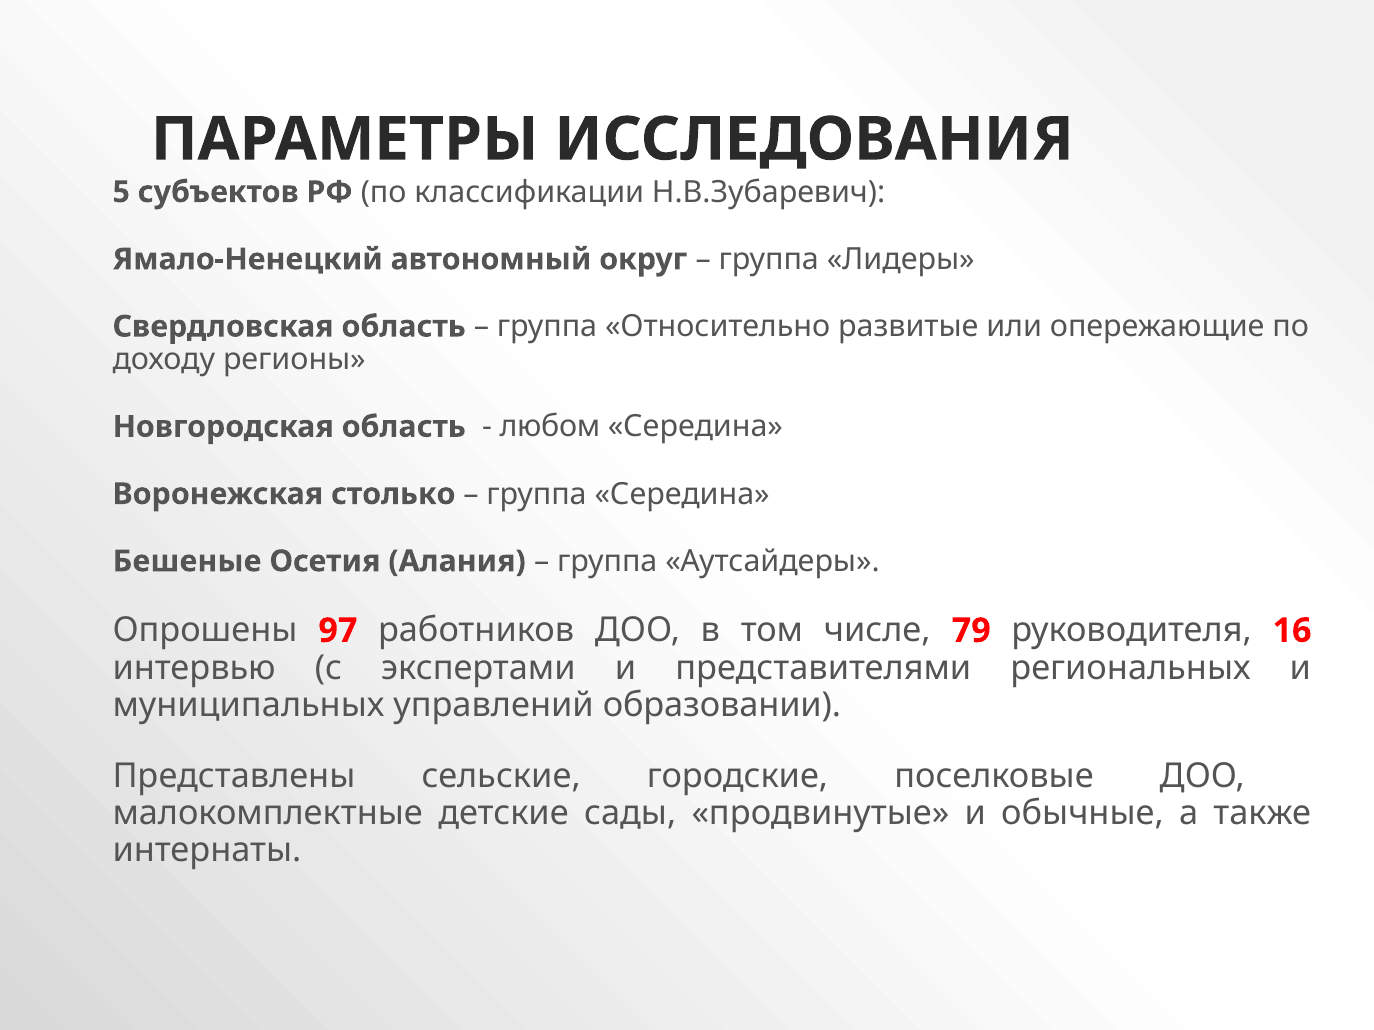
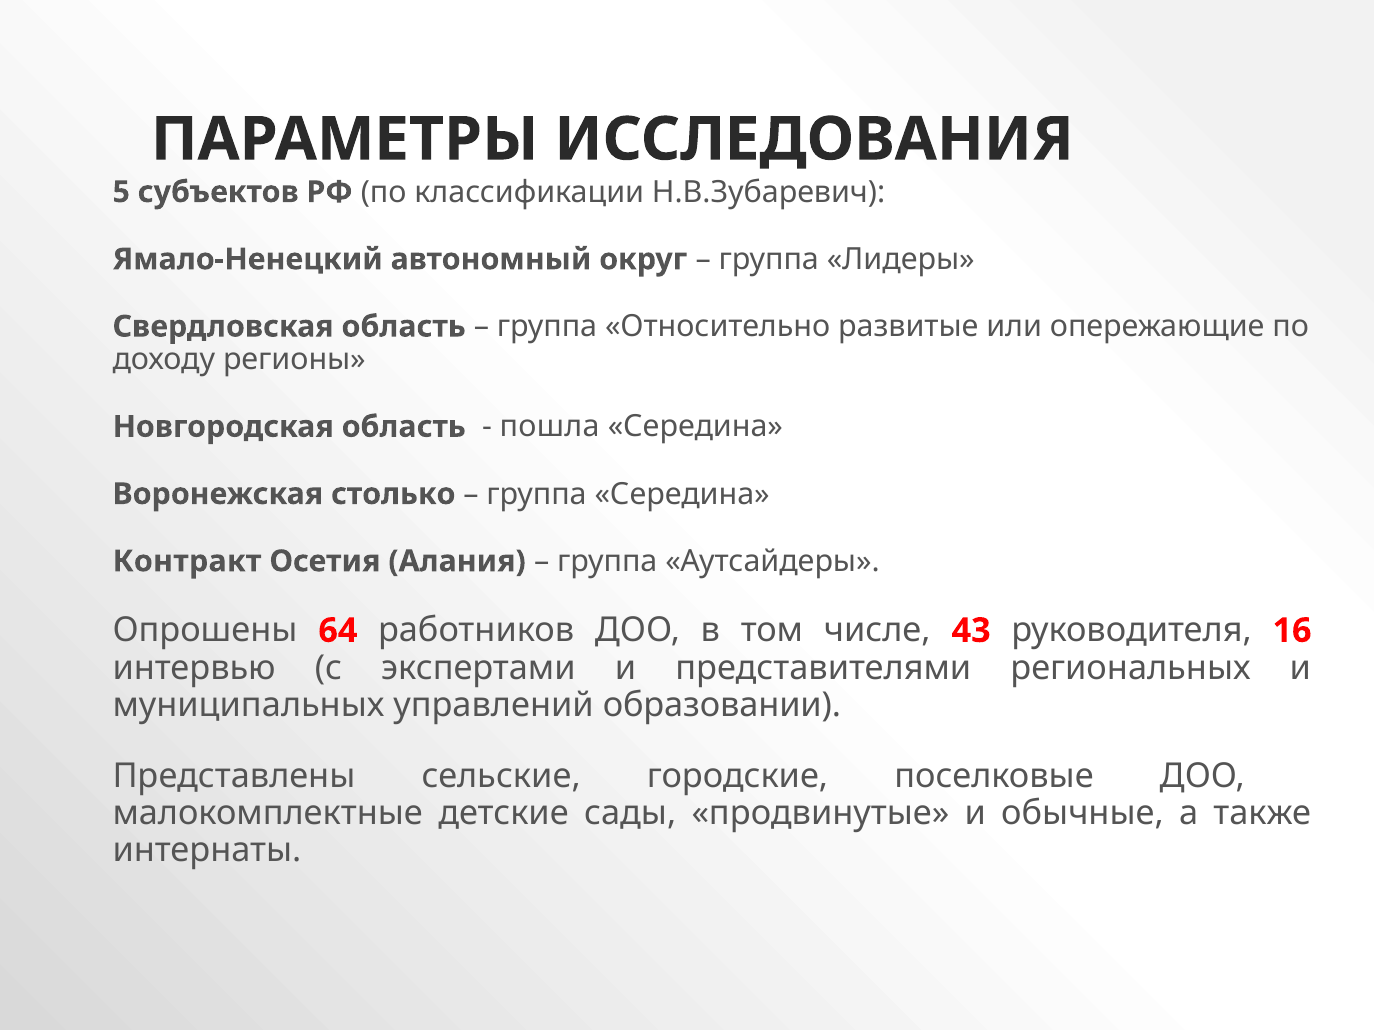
любом: любом -> пошла (550, 427)
Бешеные: Бешеные -> Контракт (187, 562)
97: 97 -> 64 (338, 631)
79: 79 -> 43 (971, 631)
